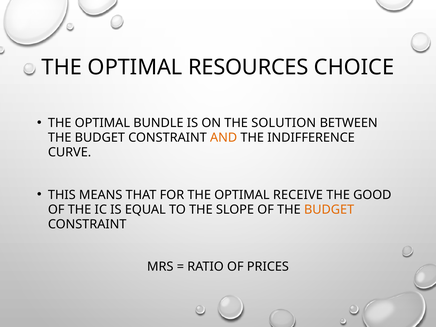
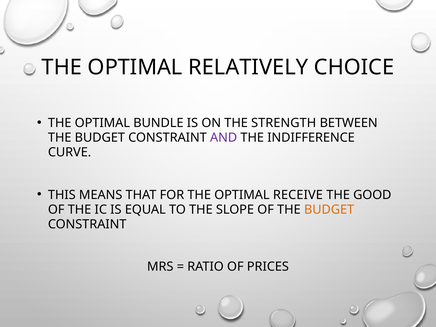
RESOURCES: RESOURCES -> RELATIVELY (248, 67)
SOLUTION: SOLUTION -> STRENGTH (284, 123)
AND colour: orange -> purple (224, 138)
